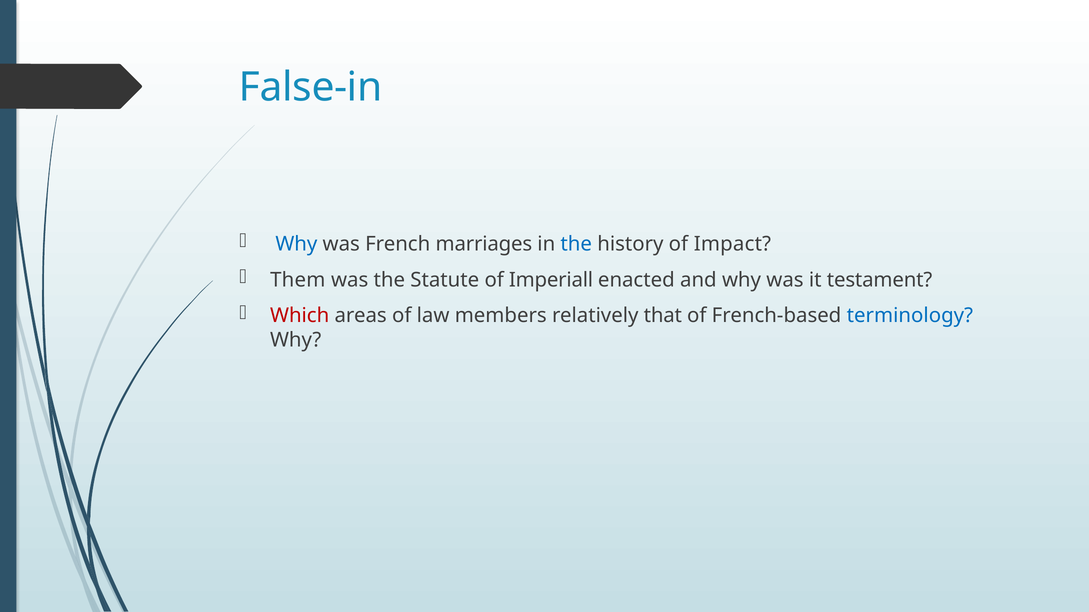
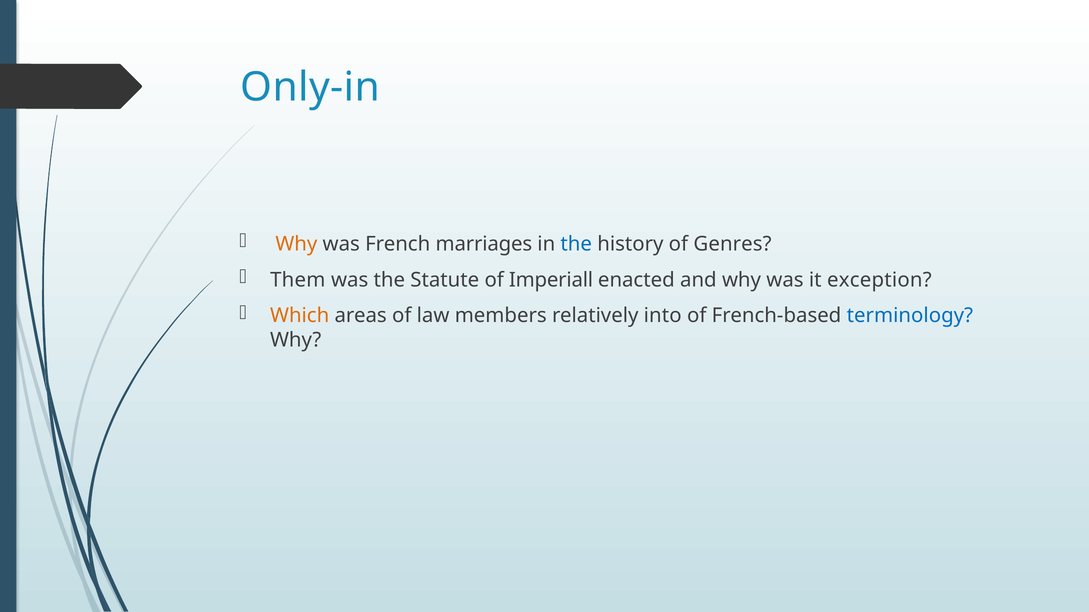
False-in: False-in -> Only-in (310, 87)
Why colour: blue -> orange (296, 244)
Impact: Impact -> Genres (733, 244)
testament: testament -> exception (879, 280)
Which colour: red -> orange (300, 316)
that: that -> into (663, 316)
